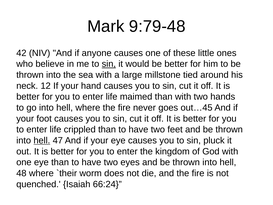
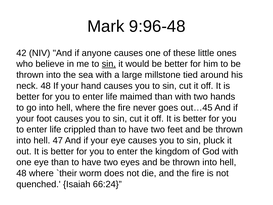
9:79-48: 9:79-48 -> 9:96-48 (157, 26)
neck 12: 12 -> 48 (46, 86)
hell underline: present -> none (42, 140)
